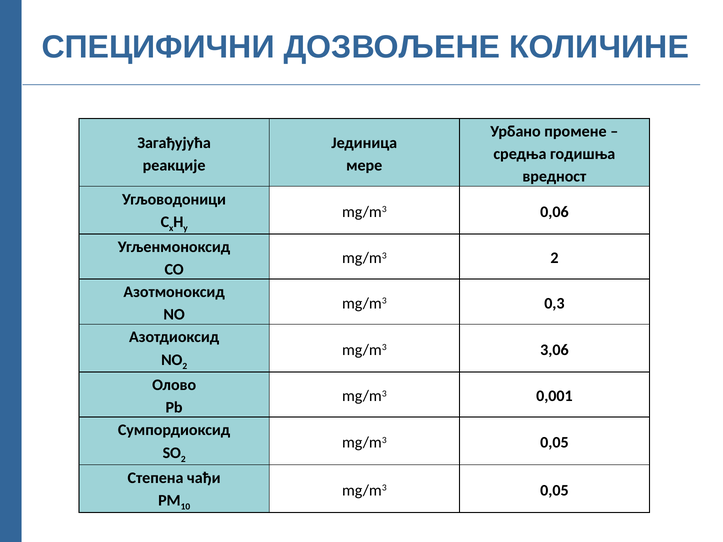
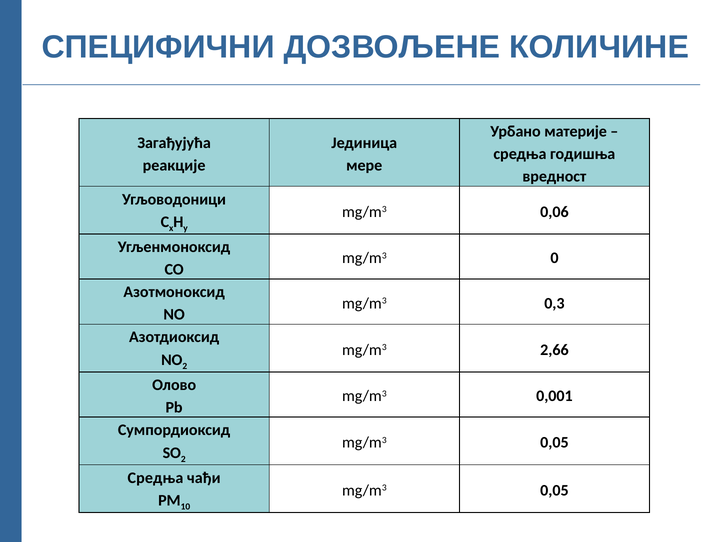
промене: промене -> материје (576, 132)
mg/m3 2: 2 -> 0 (554, 258)
3,06: 3,06 -> 2,66 (554, 350)
Степена: Степена -> Средња (155, 478)
